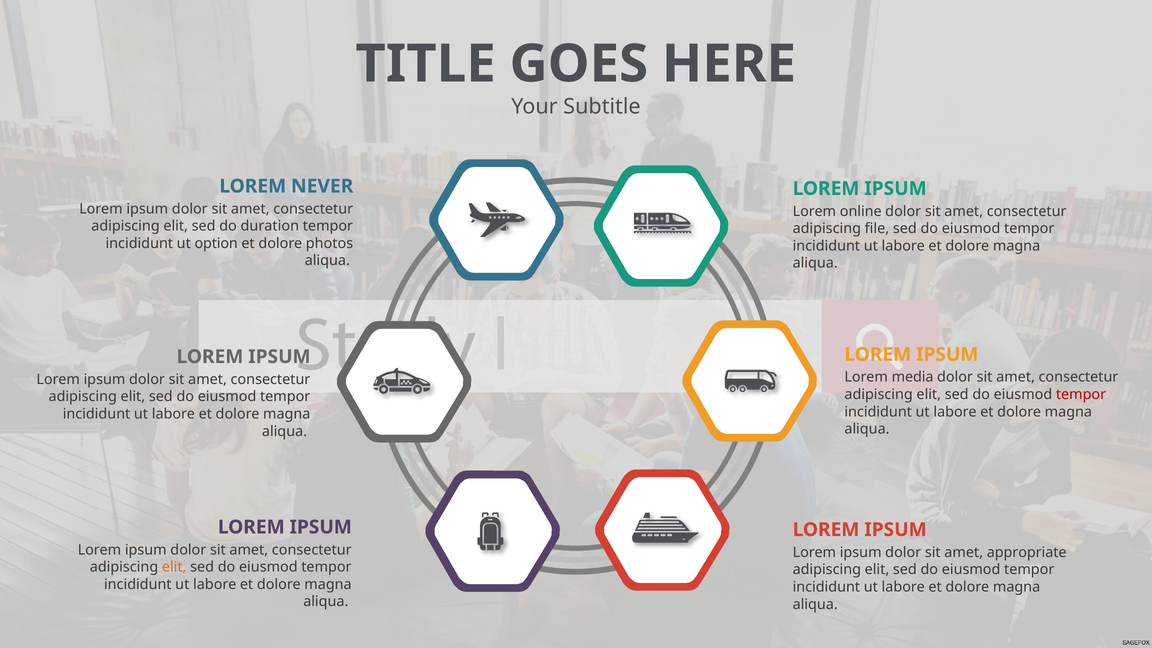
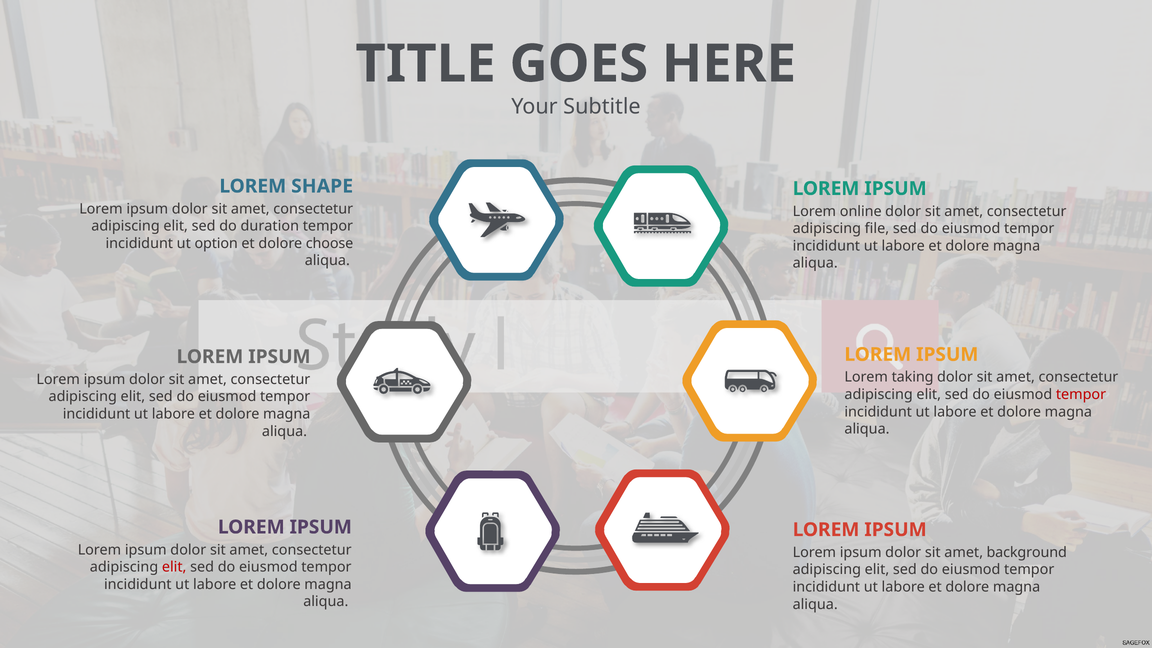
NEVER: NEVER -> SHAPE (322, 186)
photos: photos -> choose (330, 243)
media: media -> taking (913, 377)
appropriate: appropriate -> background (1027, 552)
elit colour: orange -> red (174, 567)
